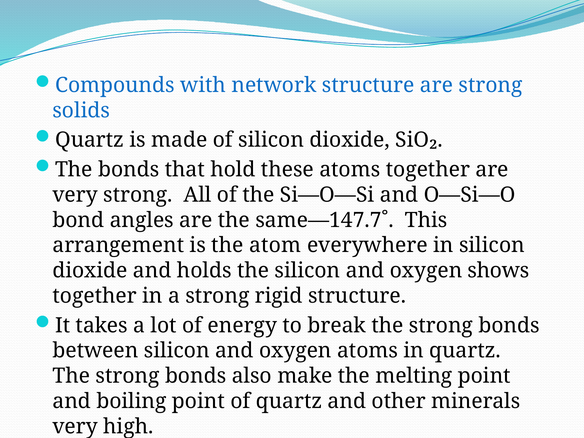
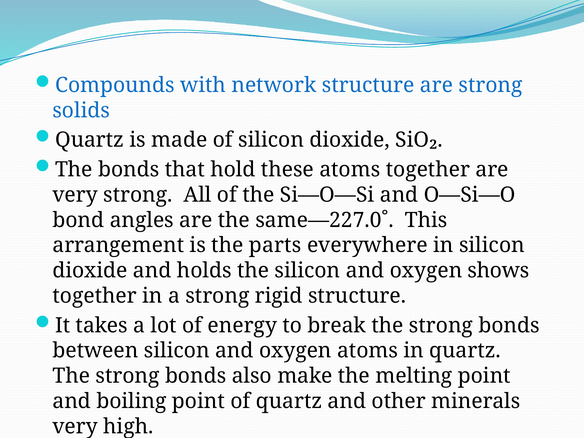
same—147.7˚: same—147.7˚ -> same—227.0˚ (325, 220)
atom: atom -> parts (275, 245)
